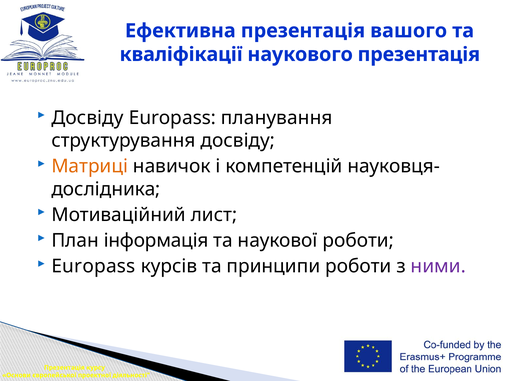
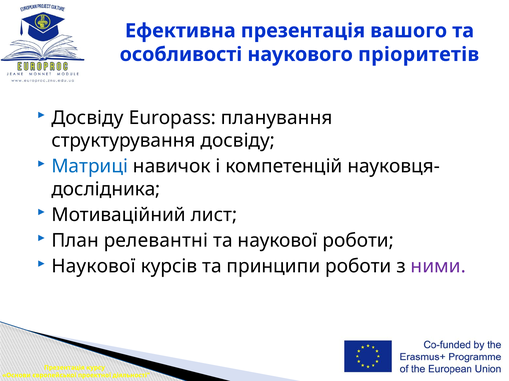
кваліфікації: кваліфікації -> особливості (181, 55)
наукового презентація: презентація -> пріоритетів (419, 55)
Матриці colour: orange -> blue (90, 167)
інформація: інформація -> релевантні (156, 241)
Europass: Europass -> Наукової (93, 267)
